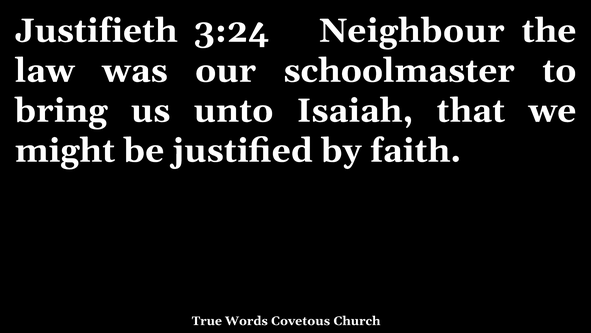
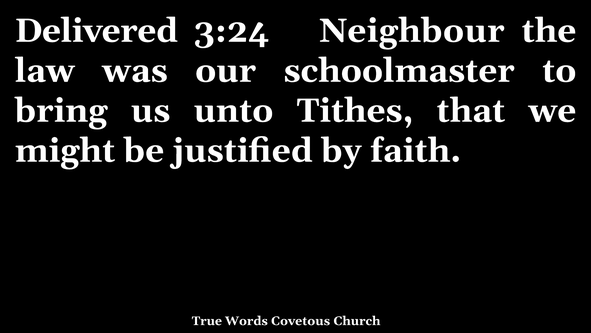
Justifieth: Justifieth -> Delivered (96, 31)
Isaiah: Isaiah -> Tithes (355, 111)
